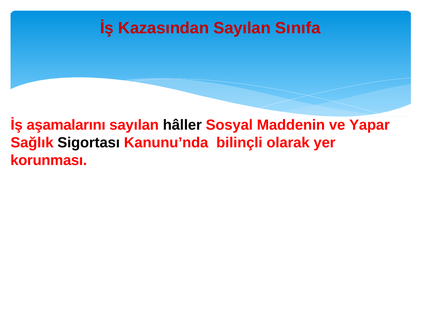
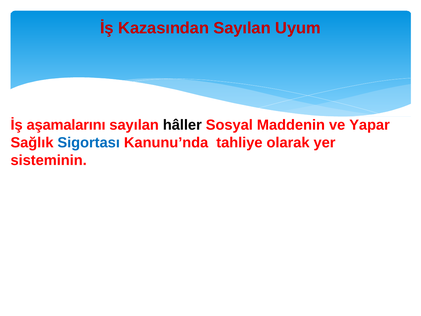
Sınıfa: Sınıfa -> Uyum (298, 28)
Sigortası colour: black -> blue (89, 143)
bilinçli: bilinçli -> tahliye (239, 143)
korunması: korunması -> sisteminin (49, 160)
